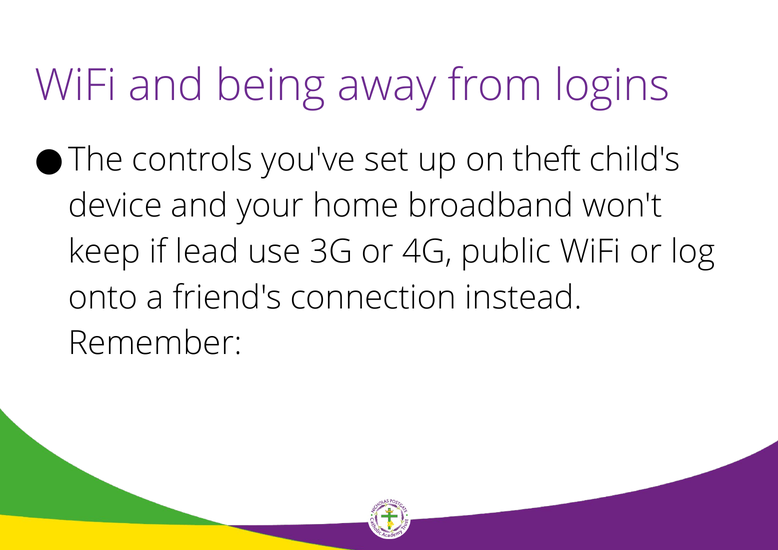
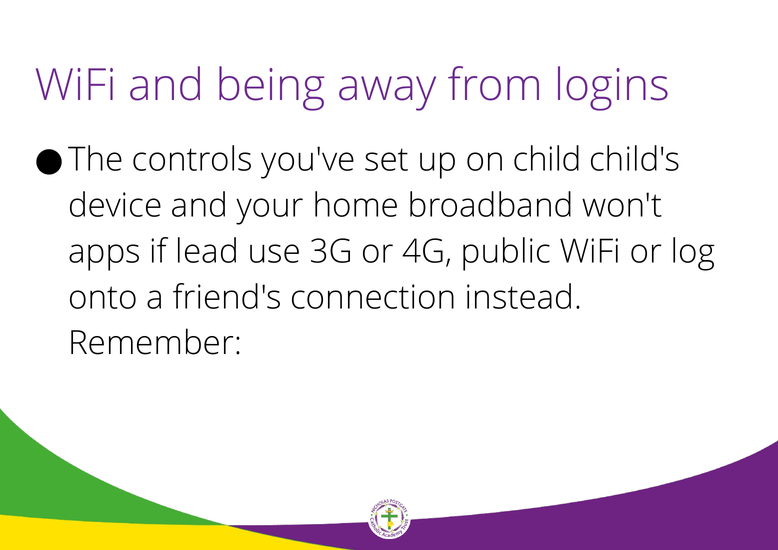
theft: theft -> child (547, 160)
keep: keep -> apps (104, 252)
